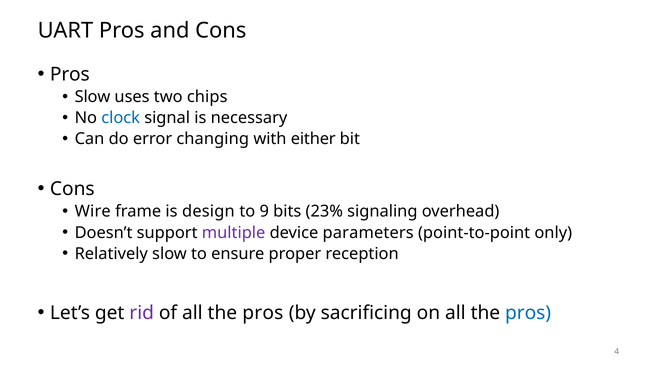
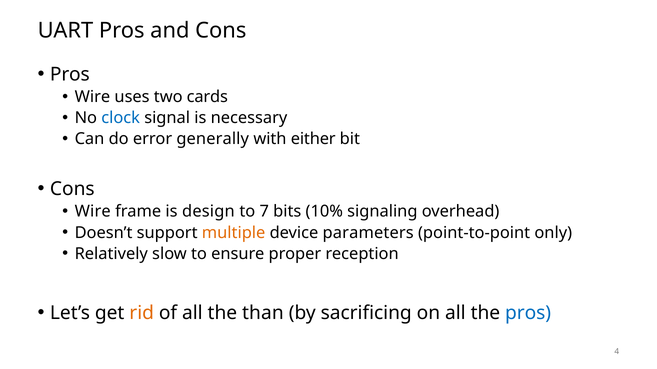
Slow: Slow -> Wire (92, 97)
chips: chips -> cards (207, 97)
changing: changing -> generally (213, 139)
9: 9 -> 7 (264, 212)
23%: 23% -> 10% (324, 212)
multiple colour: purple -> orange (234, 233)
rid colour: purple -> orange (142, 313)
of all the pros: pros -> than (263, 313)
